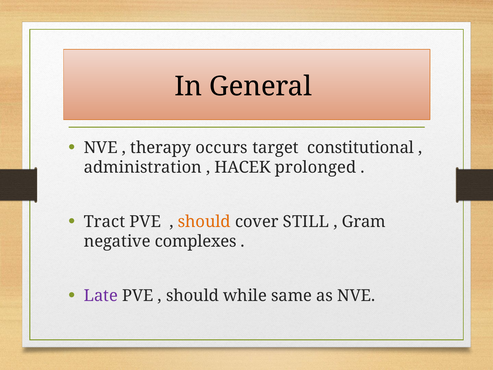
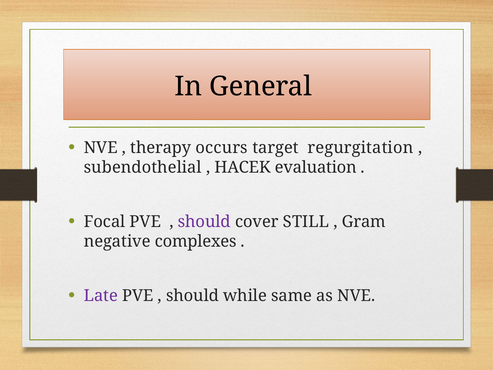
constitutional: constitutional -> regurgitation (360, 148)
administration: administration -> subendothelial (143, 167)
prolonged: prolonged -> evaluation (316, 167)
Tract: Tract -> Focal (105, 222)
should colour: orange -> purple (204, 222)
